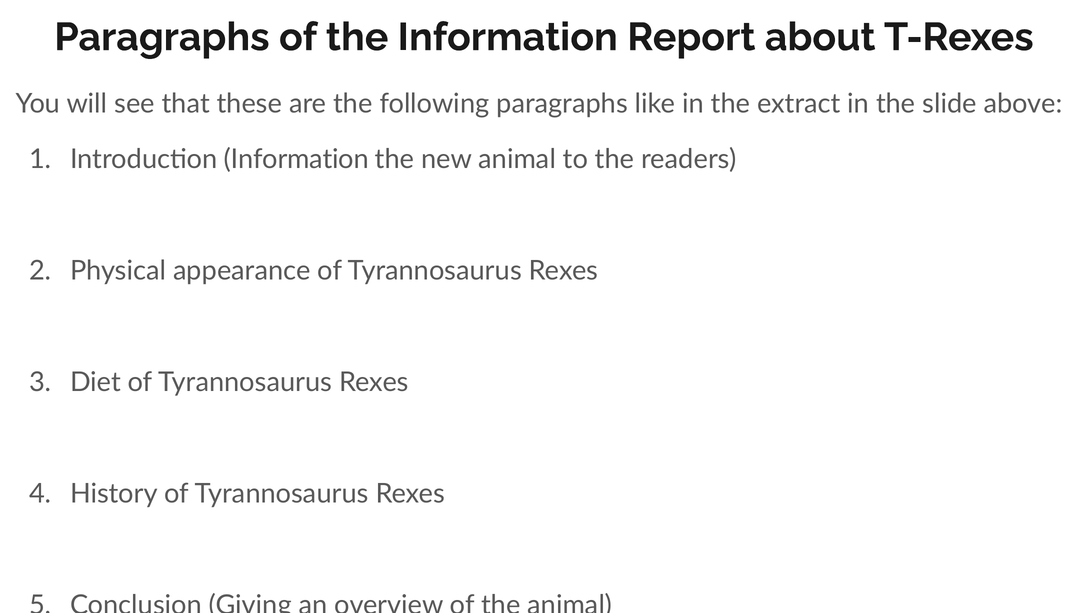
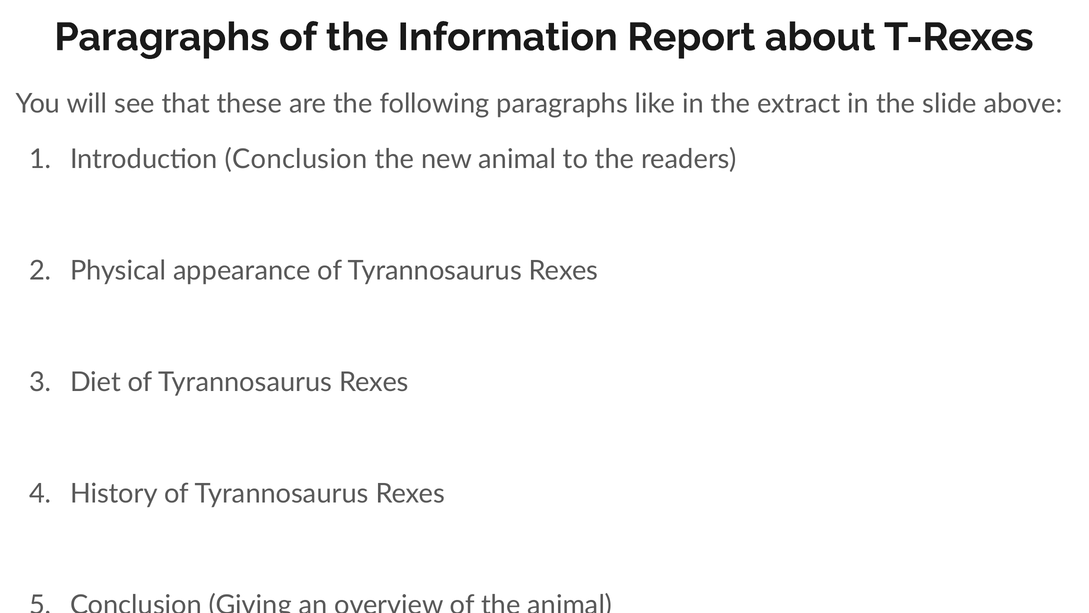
Introduction Information: Information -> Conclusion (296, 159)
